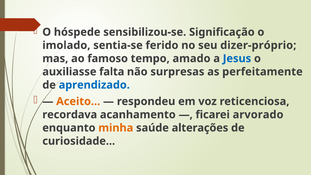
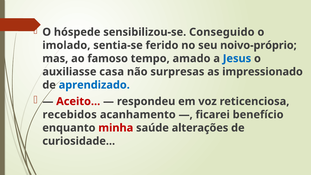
Significação: Significação -> Conseguido (222, 32)
dizer-próprio: dizer-próprio -> noivo-próprio (258, 45)
falta: falta -> casa (112, 72)
perfeitamente: perfeitamente -> impressionado (263, 72)
Aceito colour: orange -> red (78, 101)
recordava: recordava -> recebidos (70, 115)
arvorado: arvorado -> benefício (258, 115)
minha colour: orange -> red (116, 128)
